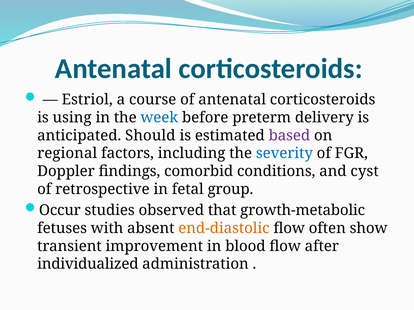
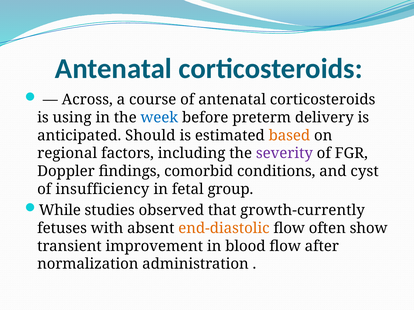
Estriol: Estriol -> Across (87, 100)
based colour: purple -> orange (289, 136)
severity colour: blue -> purple (284, 154)
retrospective: retrospective -> insufficiency (102, 190)
Occur: Occur -> While (60, 211)
growth-metabolic: growth-metabolic -> growth-currently (303, 211)
individualized: individualized -> normalization (88, 264)
